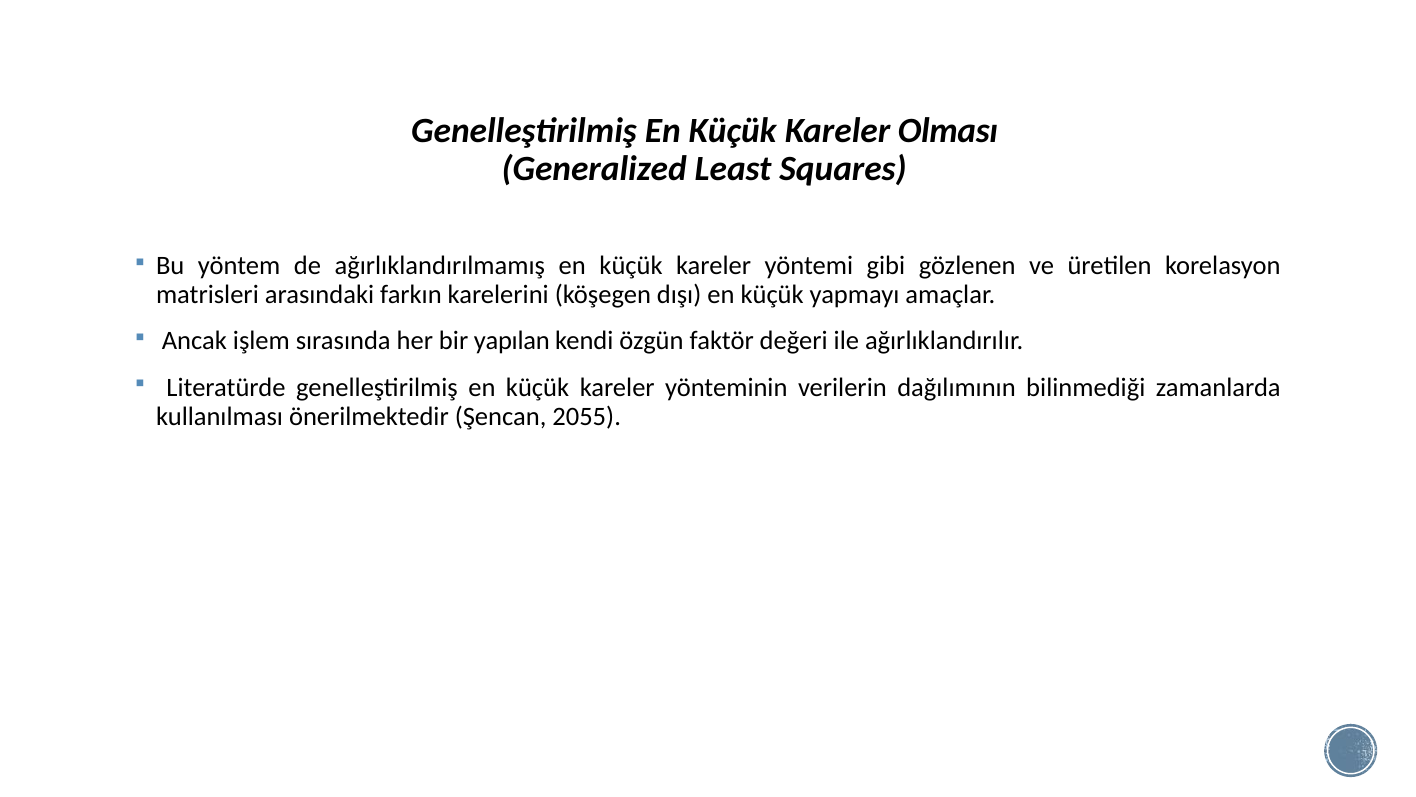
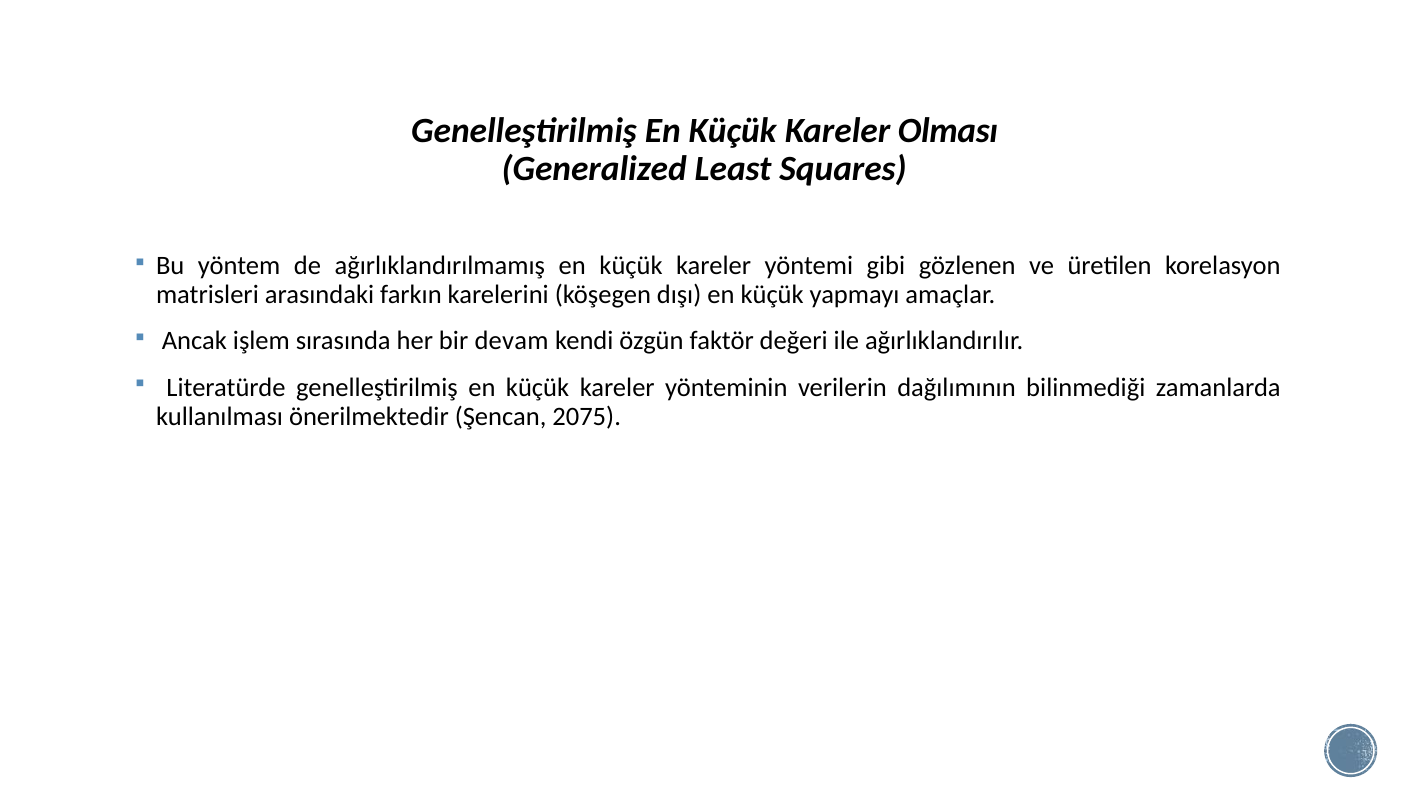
yapılan: yapılan -> devam (512, 341)
2055: 2055 -> 2075 (587, 416)
